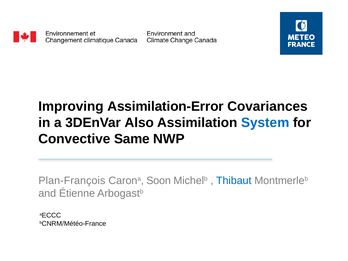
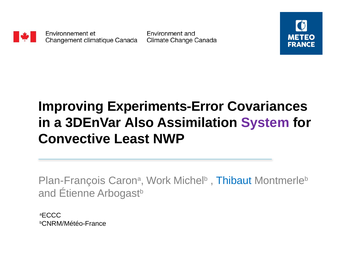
Assimilation-Error: Assimilation-Error -> Experiments-Error (166, 106)
System colour: blue -> purple (265, 123)
Same: Same -> Least (132, 139)
Soon: Soon -> Work (159, 181)
